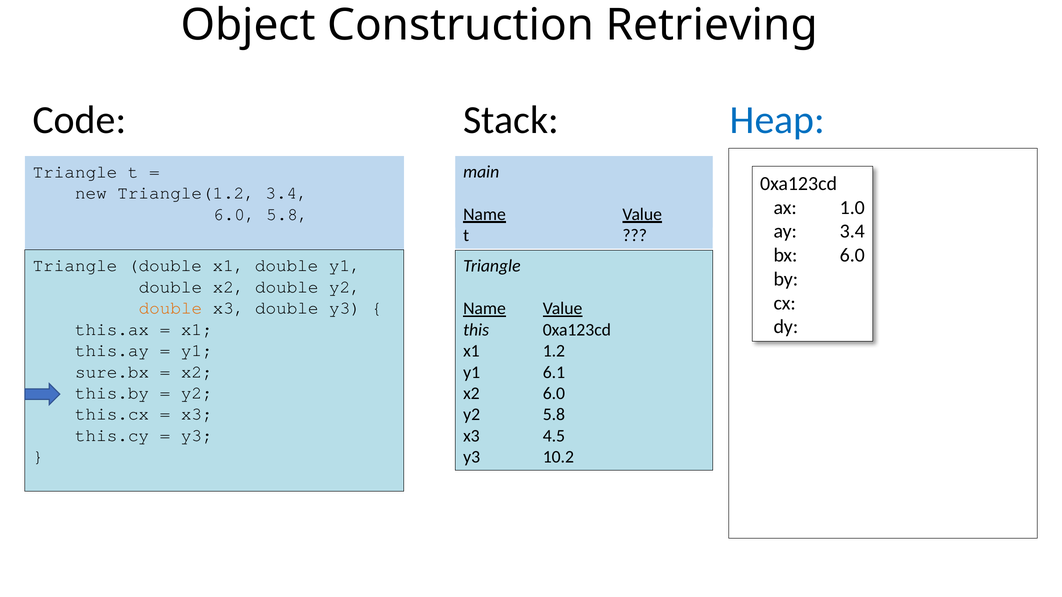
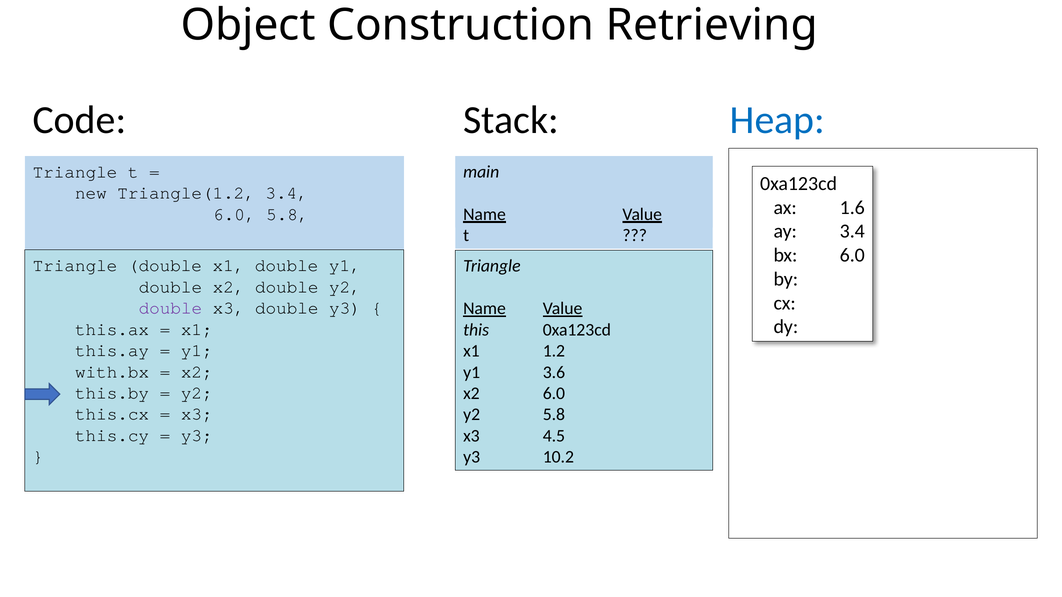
1.0: 1.0 -> 1.6 (852, 208)
double colour: orange -> purple (170, 308)
sure.bx: sure.bx -> with.bx (112, 372)
6.1: 6.1 -> 3.6 (554, 372)
